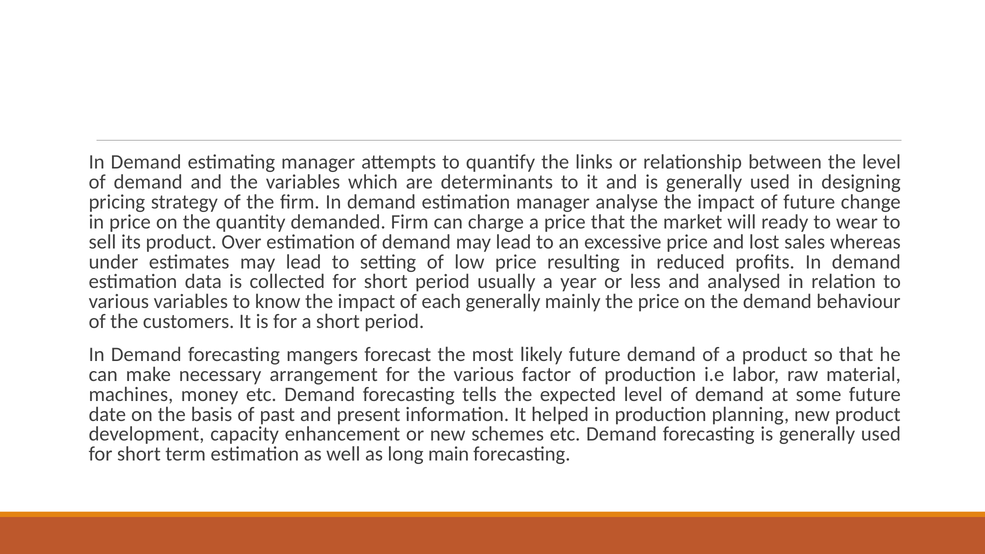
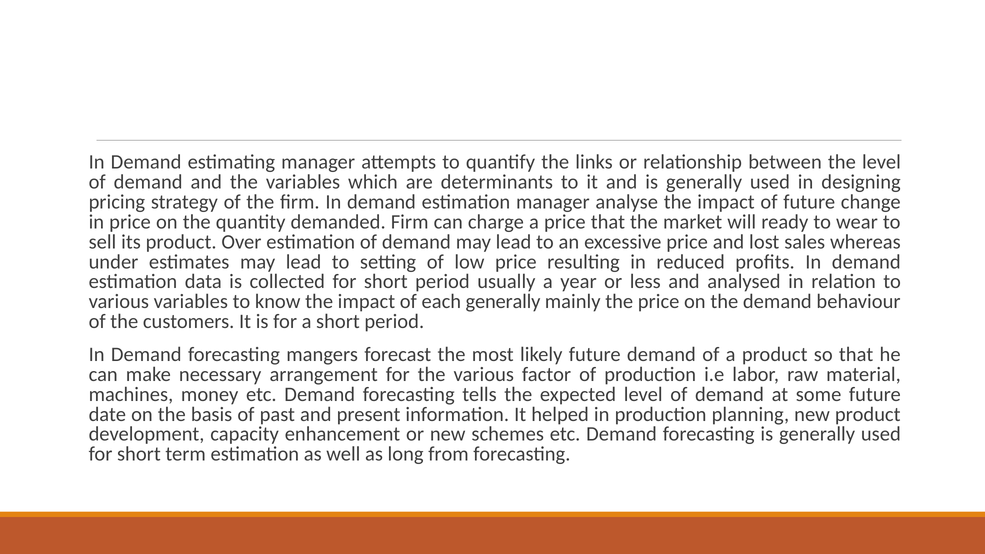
main: main -> from (448, 454)
